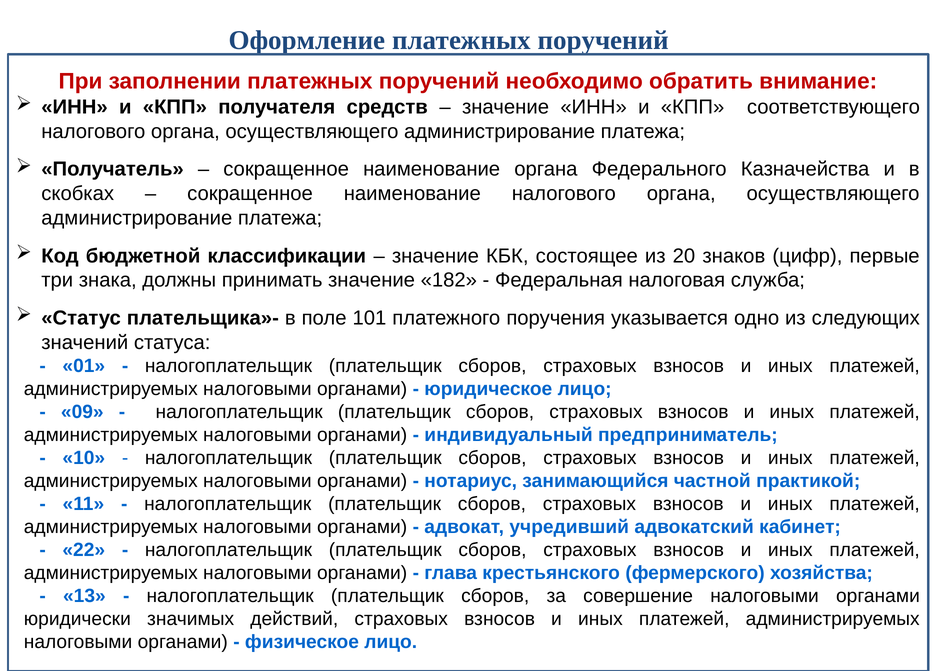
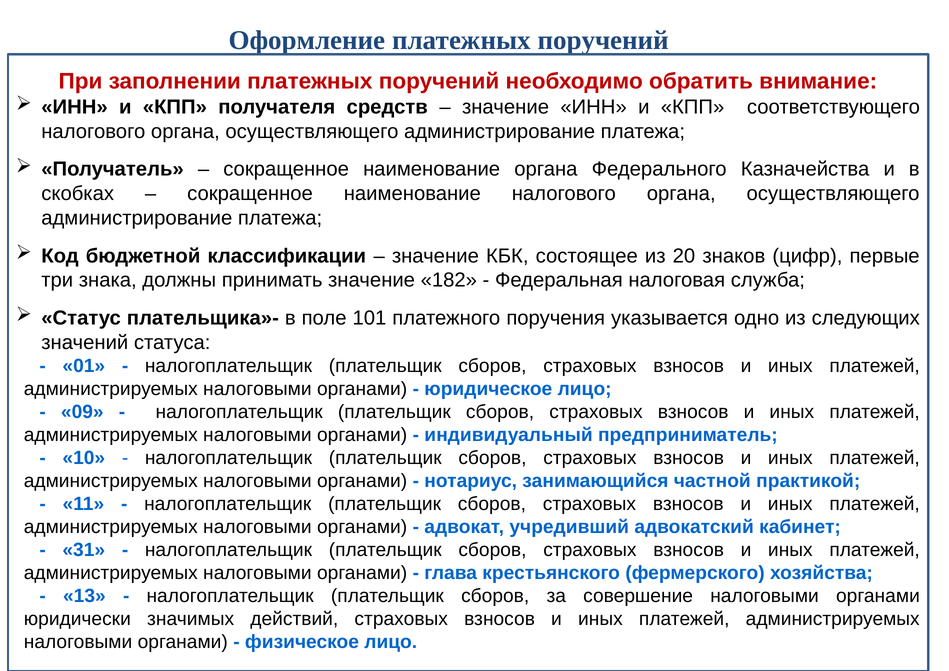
22: 22 -> 31 (84, 550)
